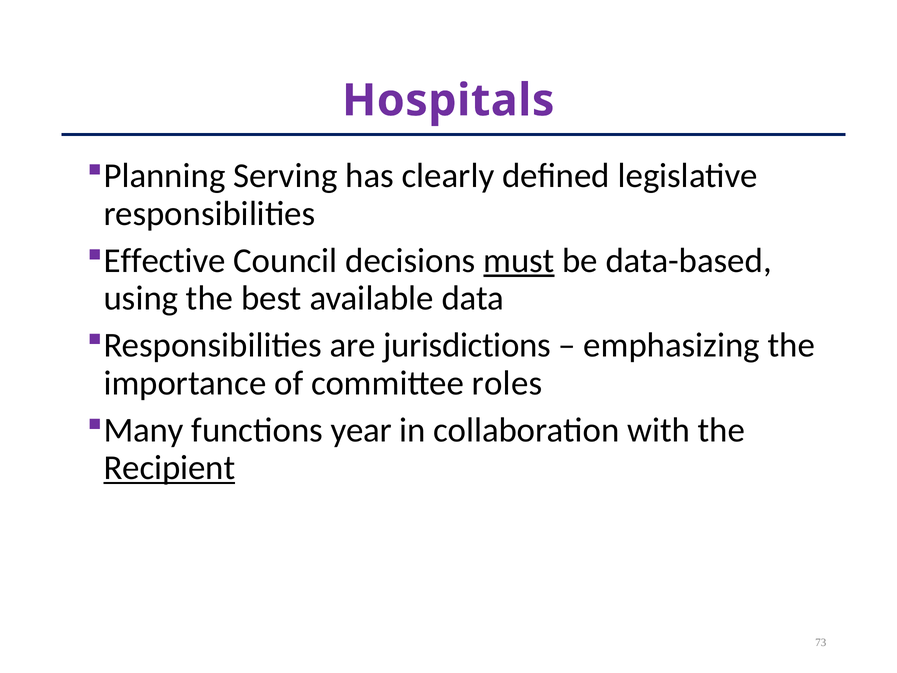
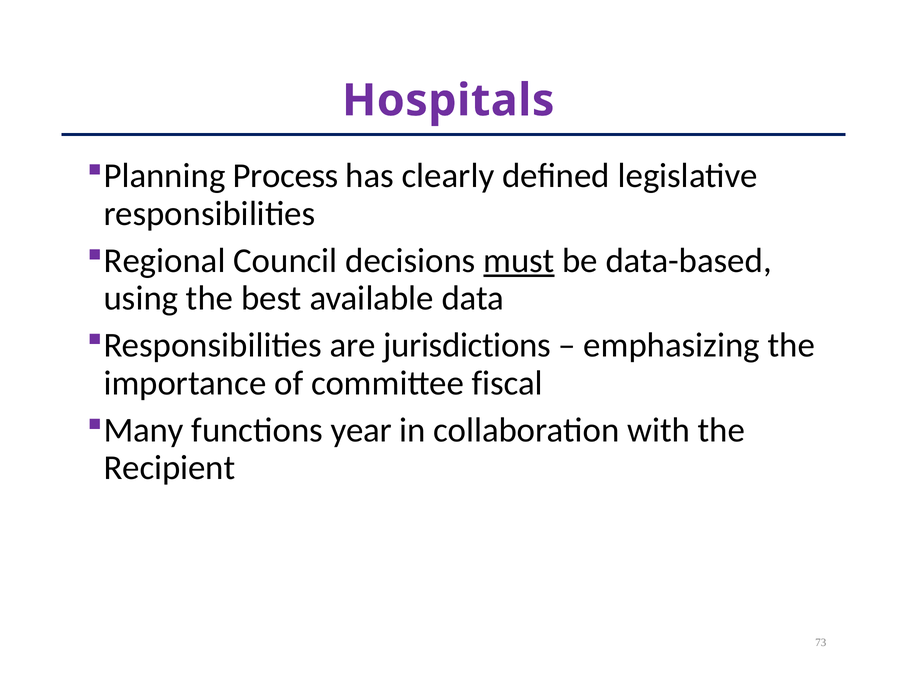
Serving: Serving -> Process (286, 176)
Effective: Effective -> Regional (165, 261)
roles: roles -> fiscal (507, 383)
Recipient underline: present -> none (169, 468)
